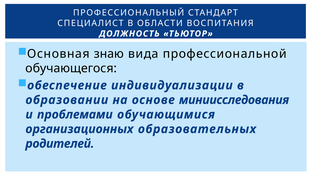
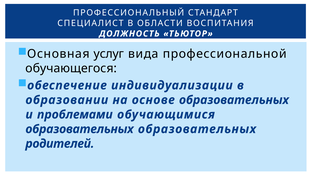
знаю: знаю -> услуг (109, 54)
основе миниисследования: миниисследования -> образовательных (234, 100)
организационных: организационных -> образовательных (80, 129)
